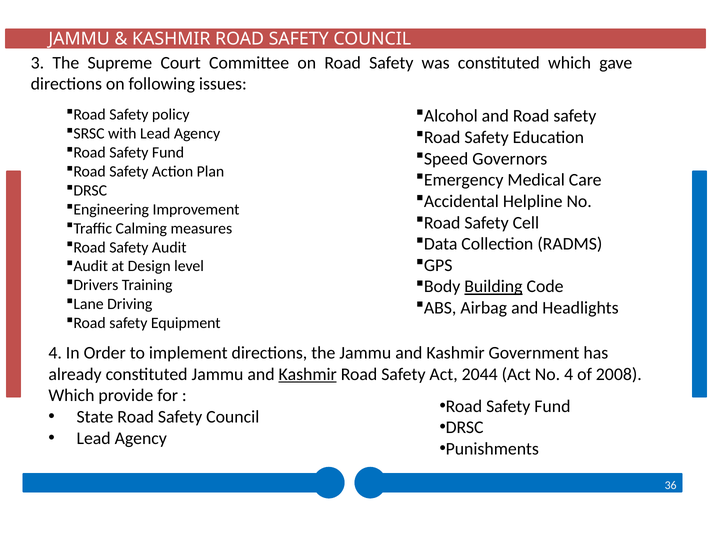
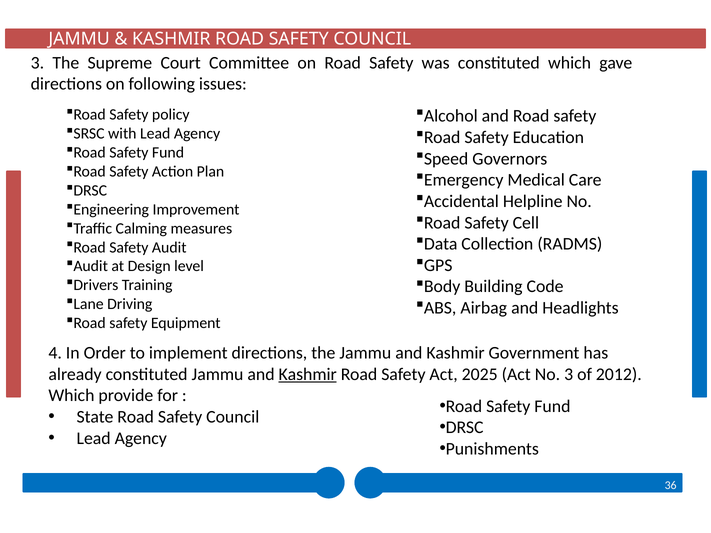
Building underline: present -> none (493, 287)
2044: 2044 -> 2025 (480, 374)
No 4: 4 -> 3 (569, 374)
2008: 2008 -> 2012 (619, 374)
